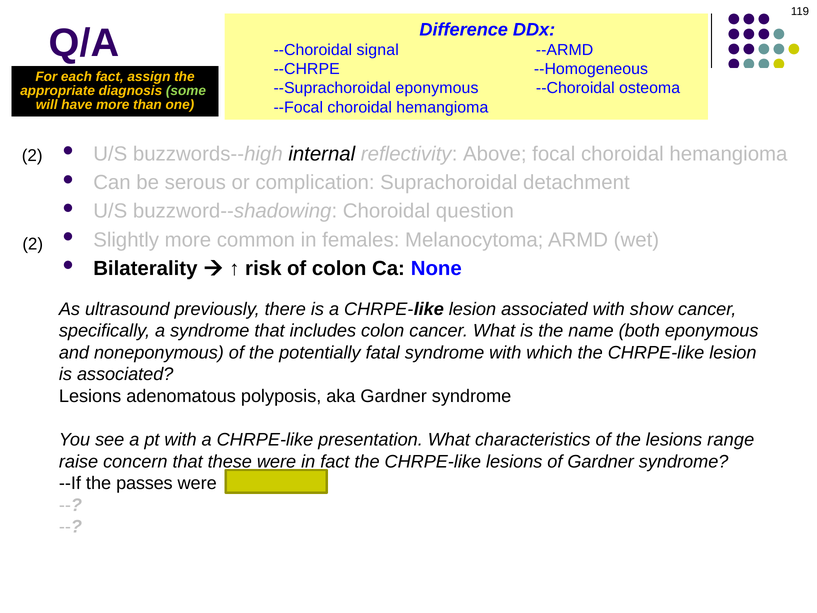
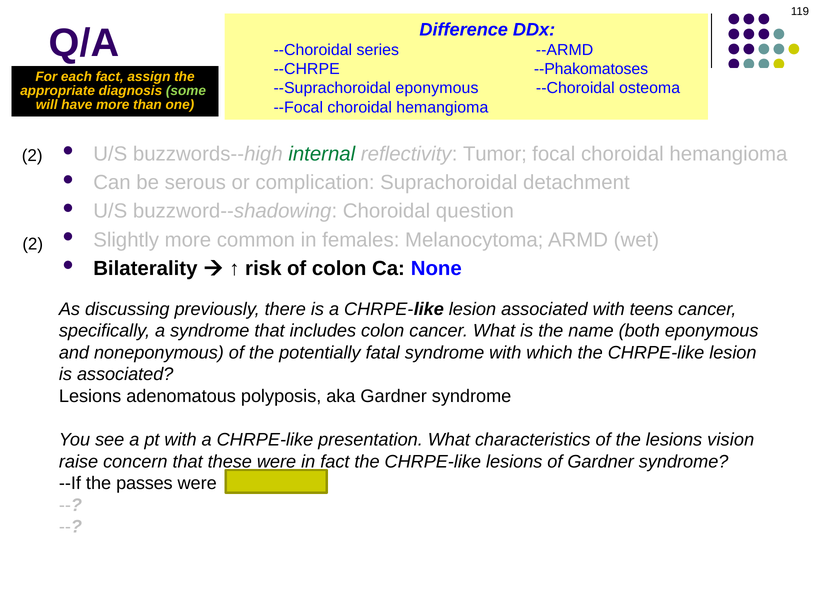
signal: signal -> series (378, 50)
--Homogeneous: --Homogeneous -> --Phakomatoses (591, 69)
internal colour: black -> green (322, 154)
Above: Above -> Tumor (495, 154)
ultrasound: ultrasound -> discussing (127, 309)
show: show -> teens (651, 309)
range: range -> vision (731, 440)
